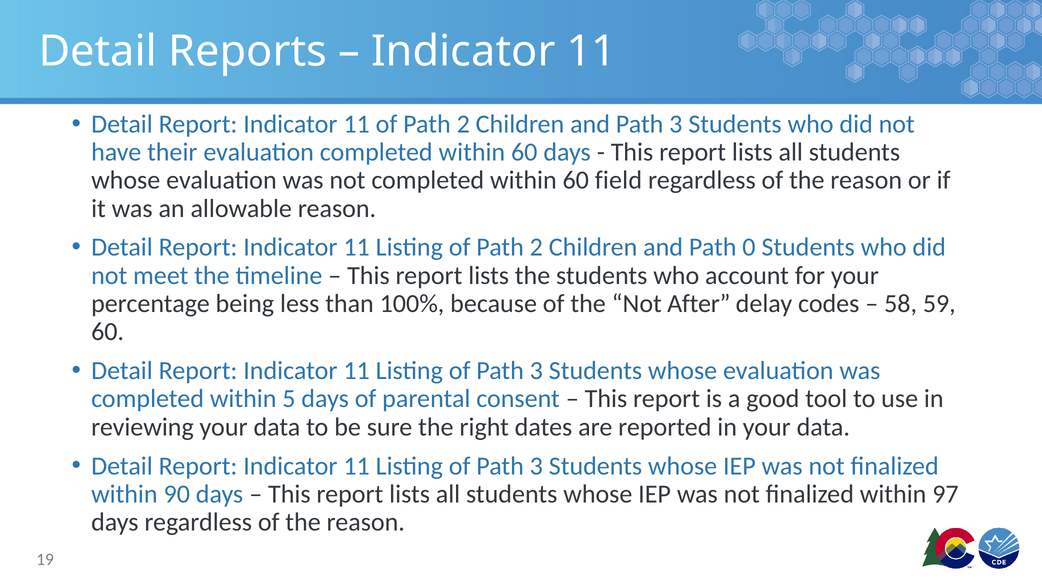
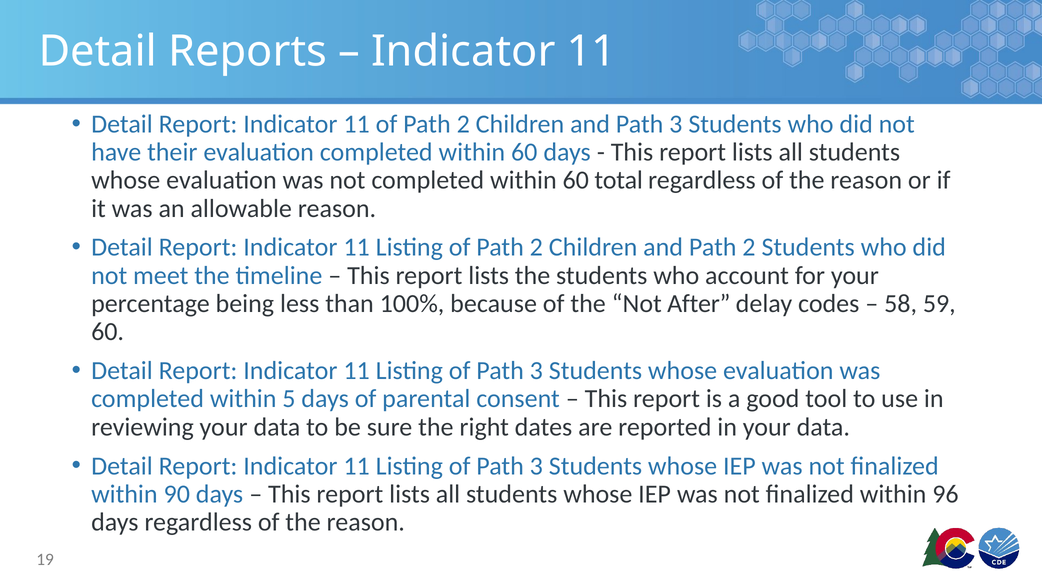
field: field -> total (619, 180)
and Path 0: 0 -> 2 (749, 247)
97: 97 -> 96 (945, 494)
